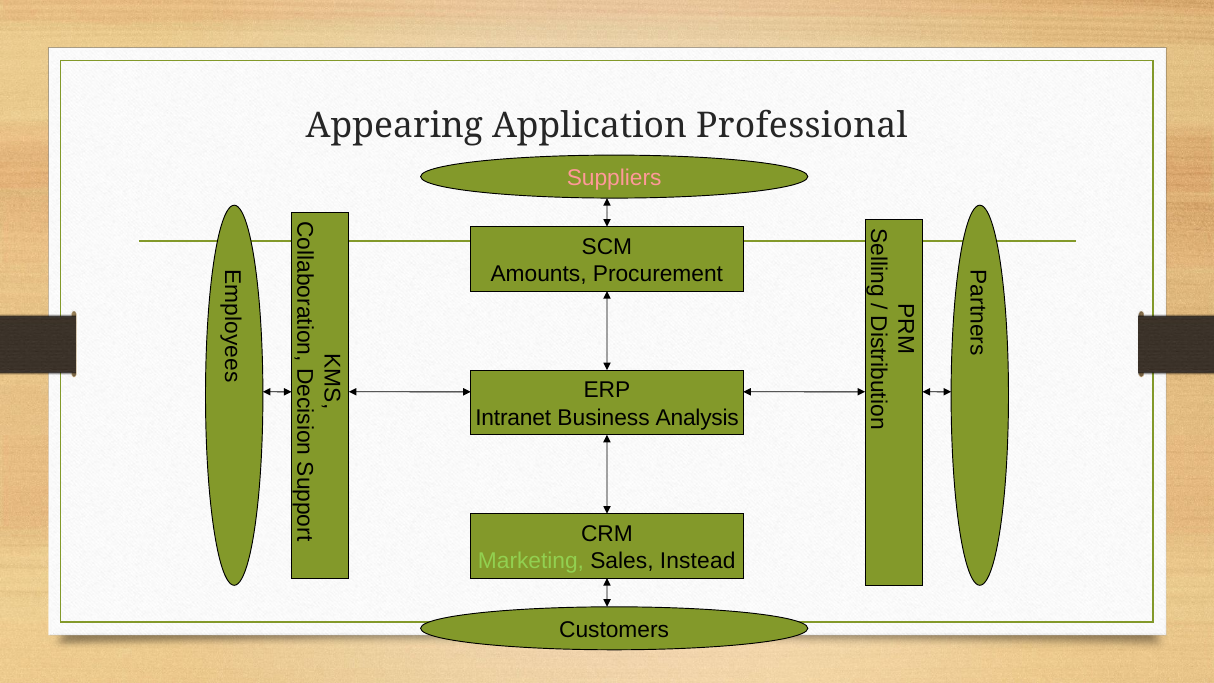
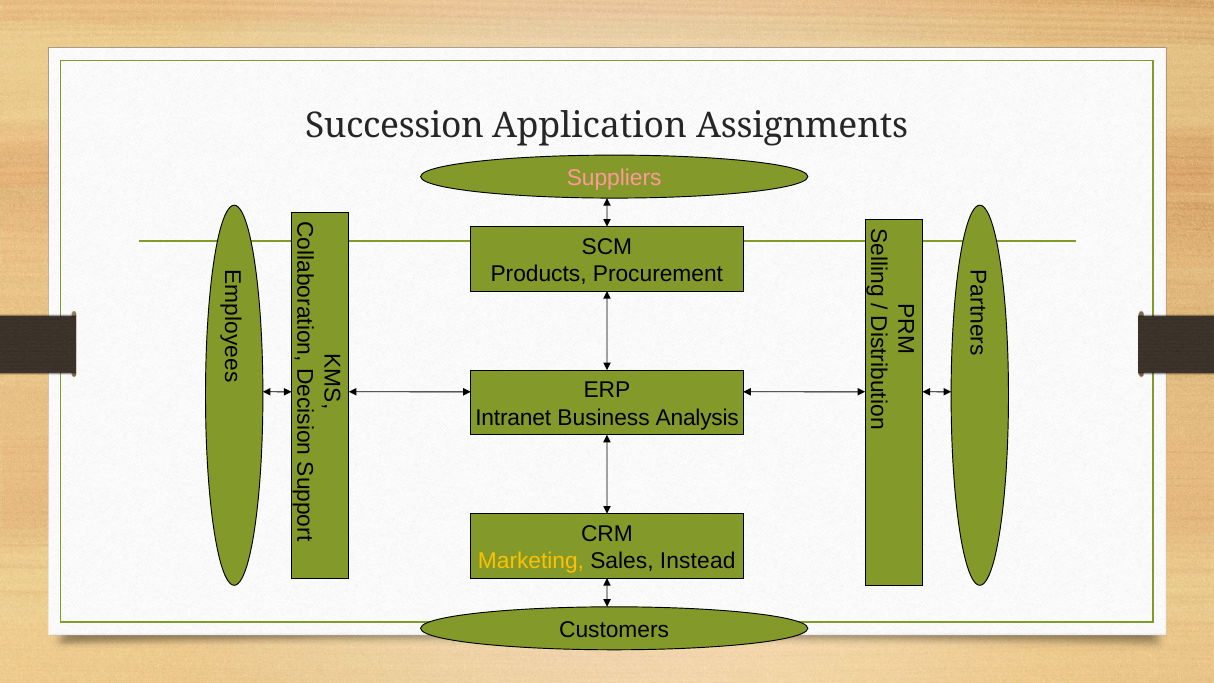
Appearing: Appearing -> Succession (395, 126)
Professional: Professional -> Assignments (802, 126)
Amounts: Amounts -> Products (539, 274)
Marketing colour: light green -> yellow (531, 561)
